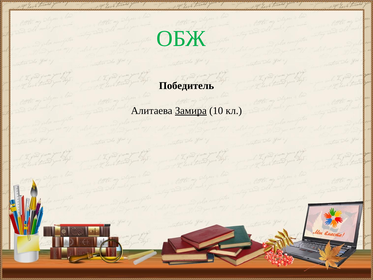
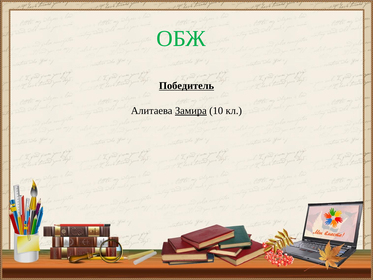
Победитель underline: none -> present (186, 86)
